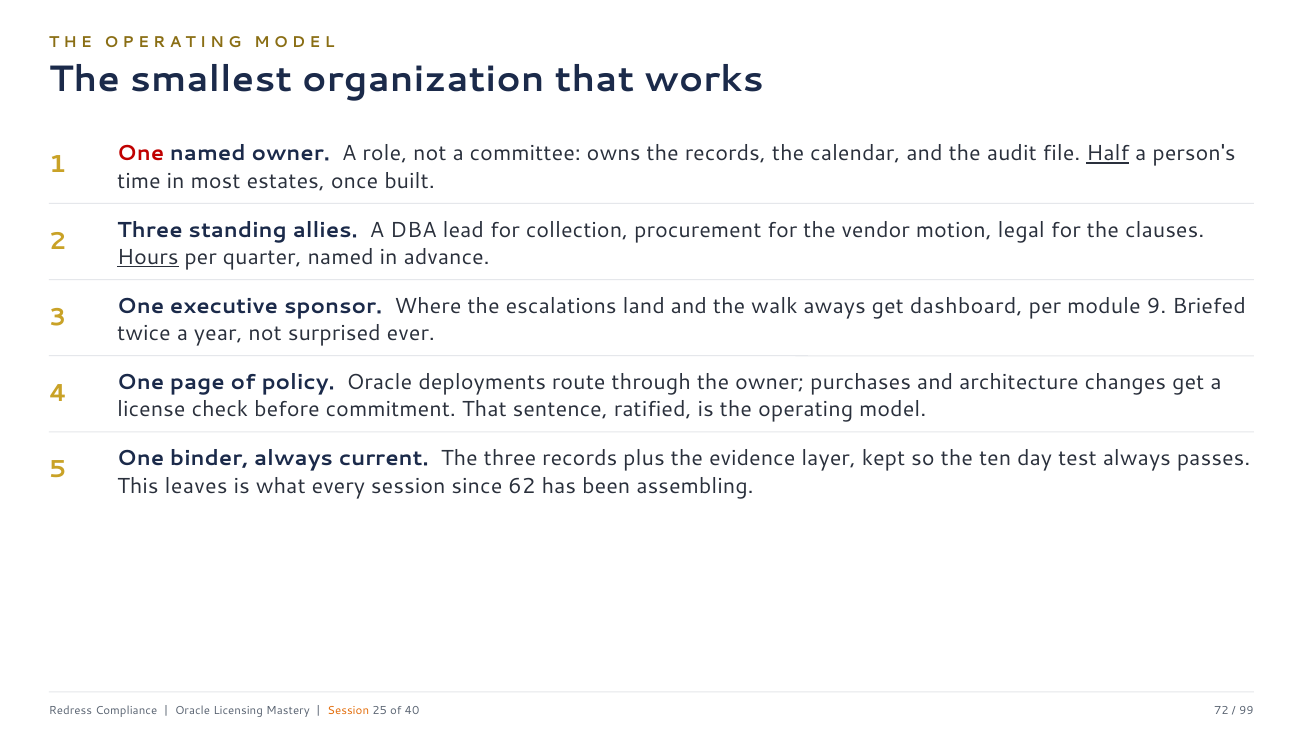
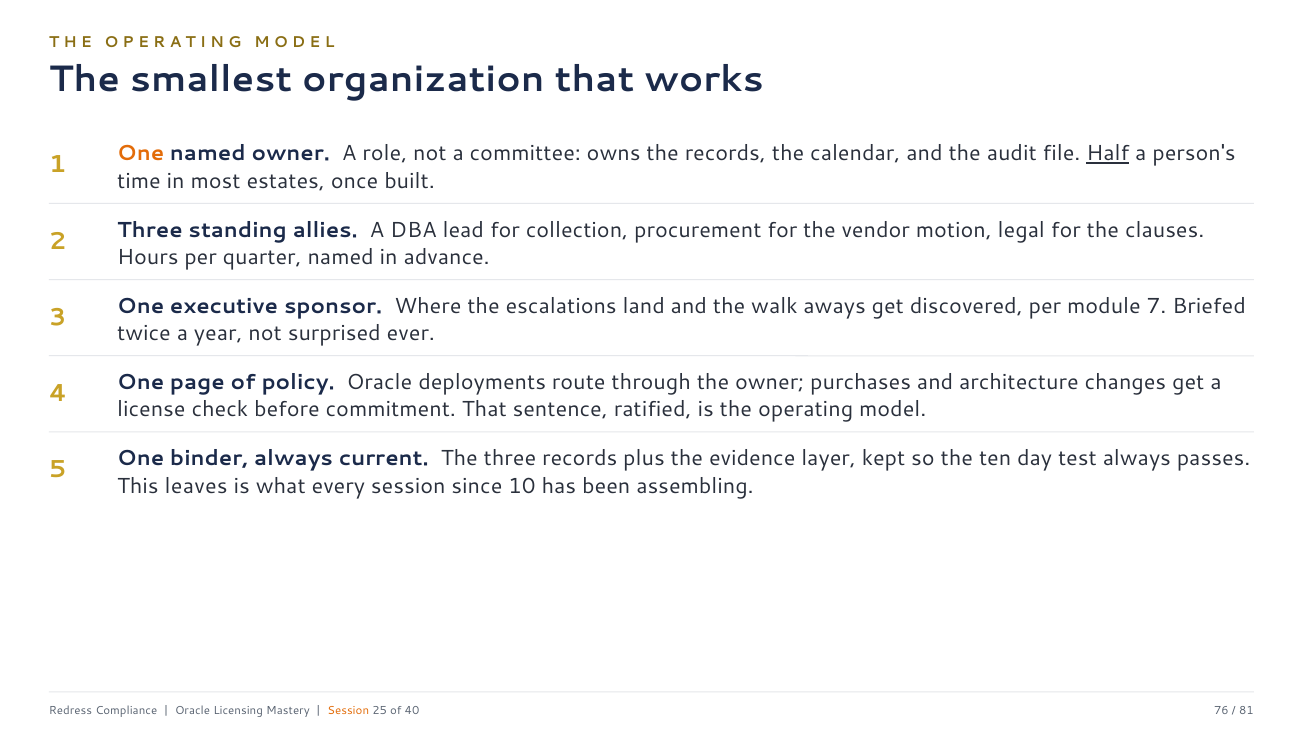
One colour: red -> orange (141, 154)
Hours underline: present -> none (148, 257)
dashboard: dashboard -> discovered (966, 306)
9: 9 -> 7 (1157, 306)
62: 62 -> 10 (522, 486)
72: 72 -> 76 (1221, 710)
99: 99 -> 81 (1246, 710)
